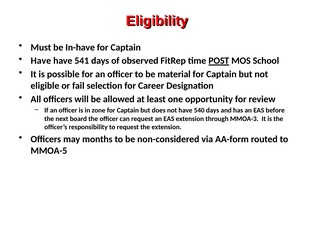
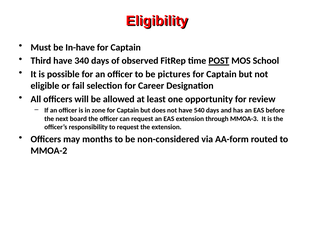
Have: Have -> Third (41, 61)
541: 541 -> 340 (82, 61)
material: material -> pictures (174, 74)
MMOA-5: MMOA-5 -> MMOA-2 (49, 150)
